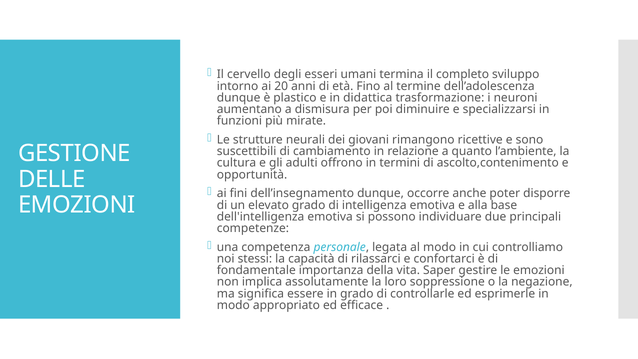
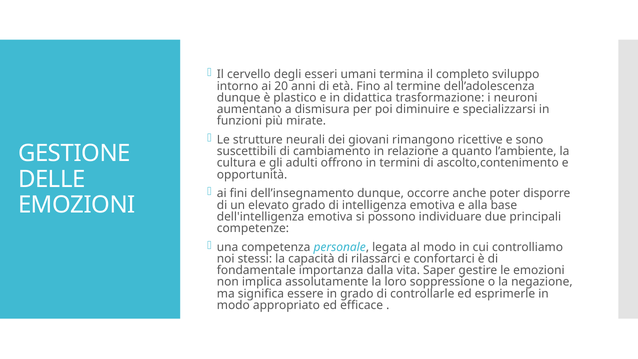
della: della -> dalla (380, 270)
